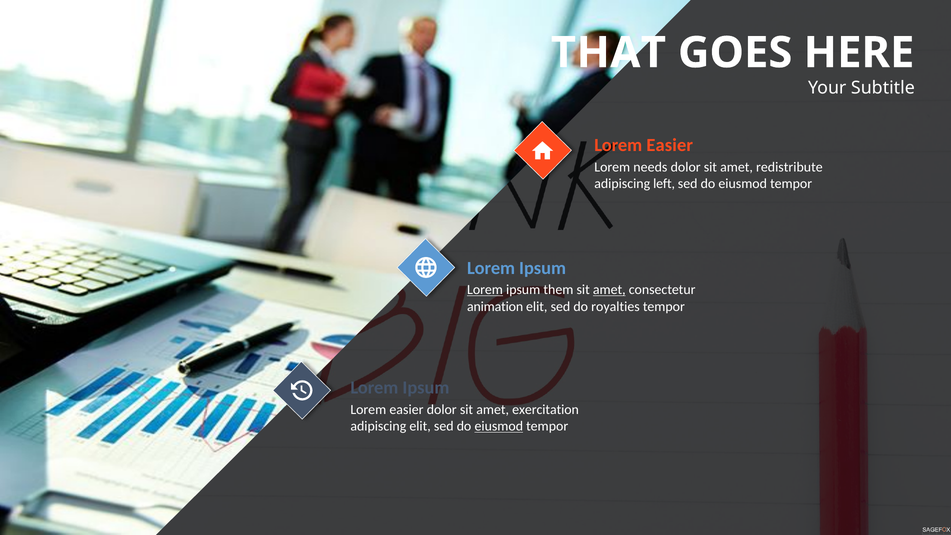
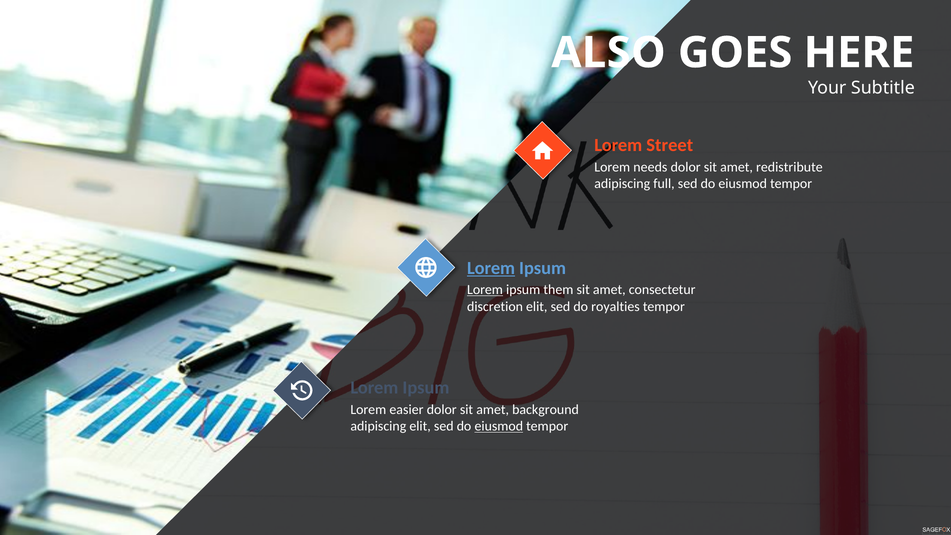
THAT: THAT -> ALSO (608, 53)
Easier: Easier -> Street (670, 145)
left: left -> full (664, 184)
Lorem underline: none -> present (491, 268)
amet underline: present -> none (609, 290)
animation: animation -> discretion (495, 306)
exercitation: exercitation -> background (546, 410)
